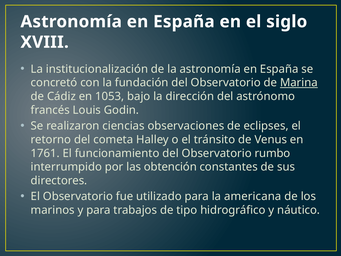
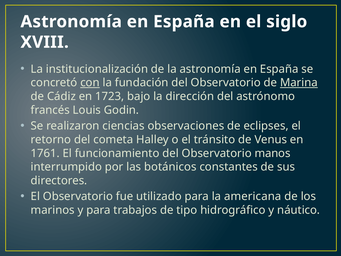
con underline: none -> present (90, 83)
1053: 1053 -> 1723 (110, 96)
rumbo: rumbo -> manos (272, 153)
obtención: obtención -> botánicos (170, 167)
